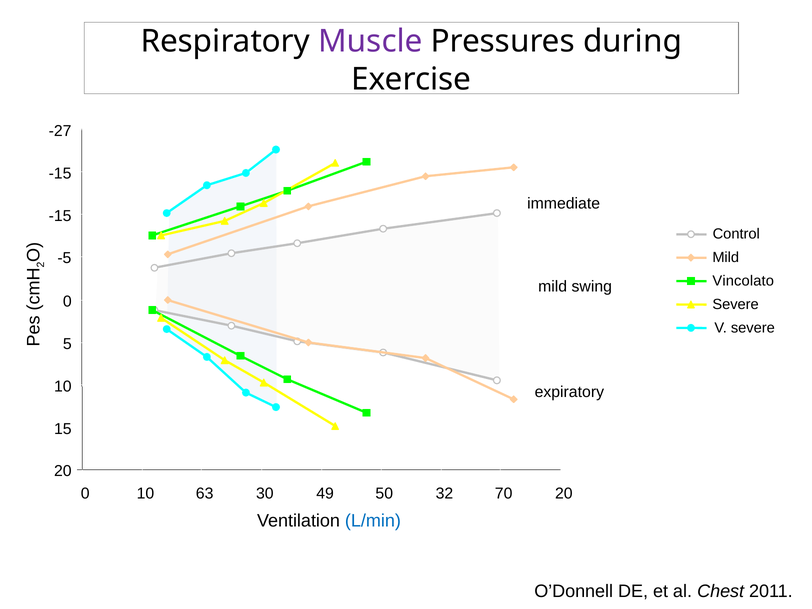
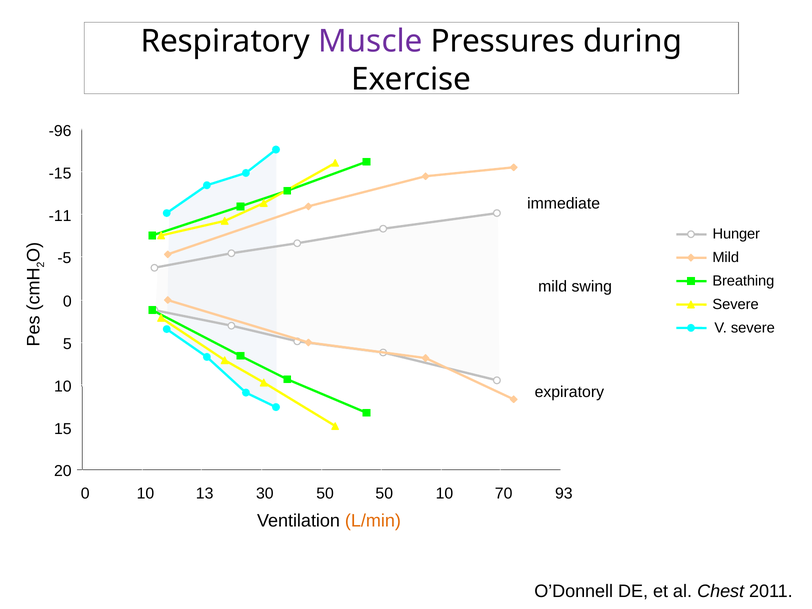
-27: -27 -> -96 (60, 131)
-15: -15 -> -11 (60, 216)
Control: Control -> Hunger (736, 234)
Vincolato: Vincolato -> Breathing (743, 281)
63: 63 -> 13 (205, 494)
30 49: 49 -> 50 (325, 494)
50 32: 32 -> 10 (444, 494)
70 20: 20 -> 93 (564, 494)
L/min colour: blue -> orange (373, 521)
